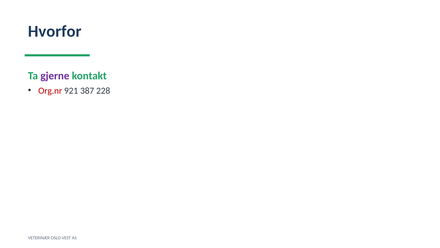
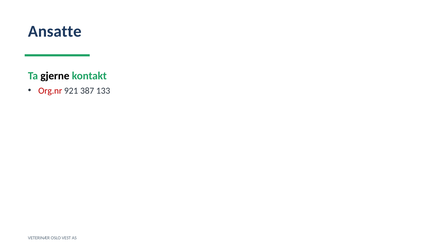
Hvorfor: Hvorfor -> Ansatte (55, 31)
gjerne colour: purple -> black (55, 76)
228: 228 -> 133 (103, 90)
